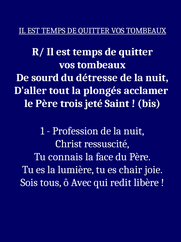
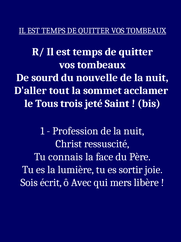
détresse: détresse -> nouvelle (97, 77)
plongés: plongés -> sommet (102, 90)
le Père: Père -> Tous (47, 103)
chair: chair -> sortir (131, 169)
tous: tous -> écrit (51, 182)
redit: redit -> mers (121, 182)
